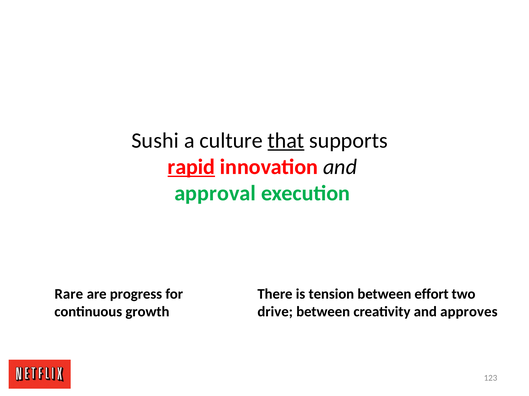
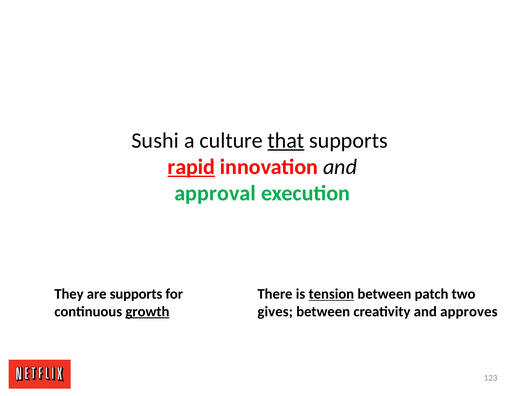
Rare: Rare -> They (69, 295)
are progress: progress -> supports (136, 295)
tension underline: none -> present (331, 295)
effort: effort -> patch (431, 295)
growth underline: none -> present (147, 312)
drive: drive -> gives (275, 312)
